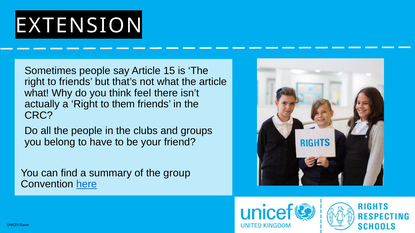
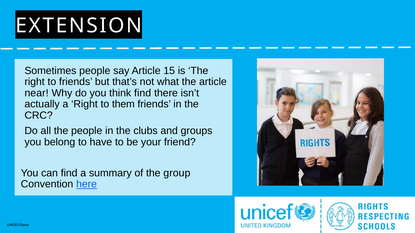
what: what -> near (37, 93)
think feel: feel -> find (143, 93)
